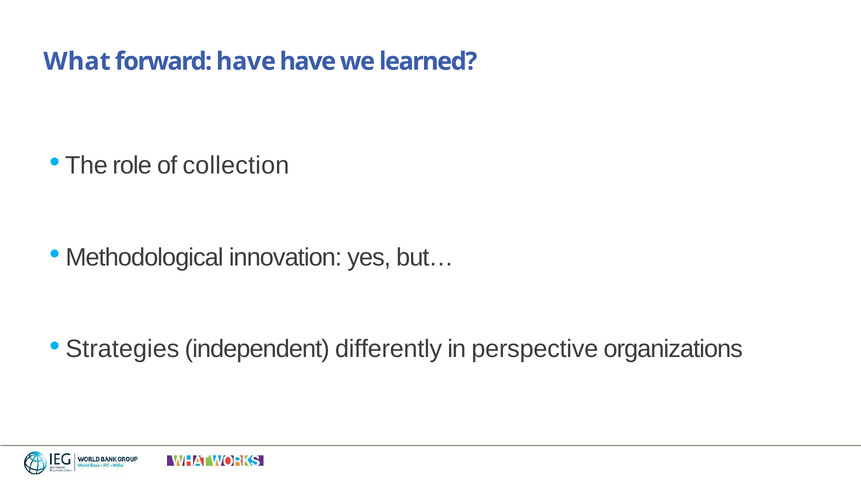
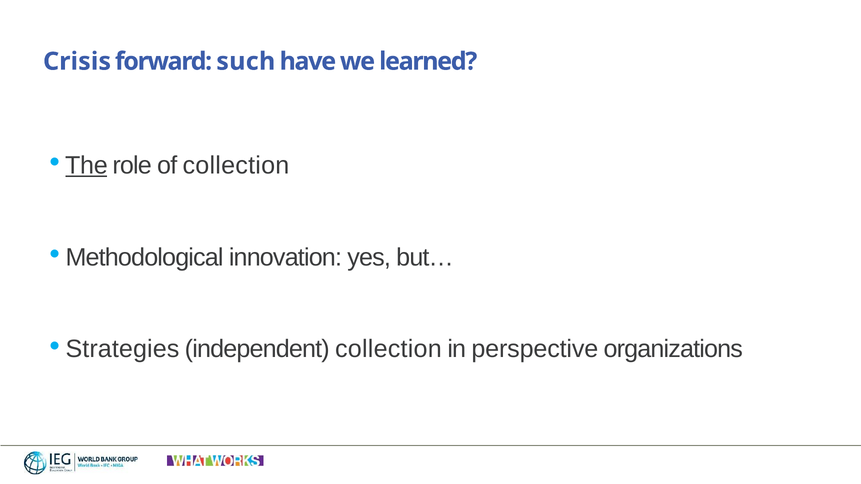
What: What -> Crisis (77, 61)
forward have: have -> such (246, 61)
The underline: none -> present (86, 166)
independent differently: differently -> collection (388, 349)
